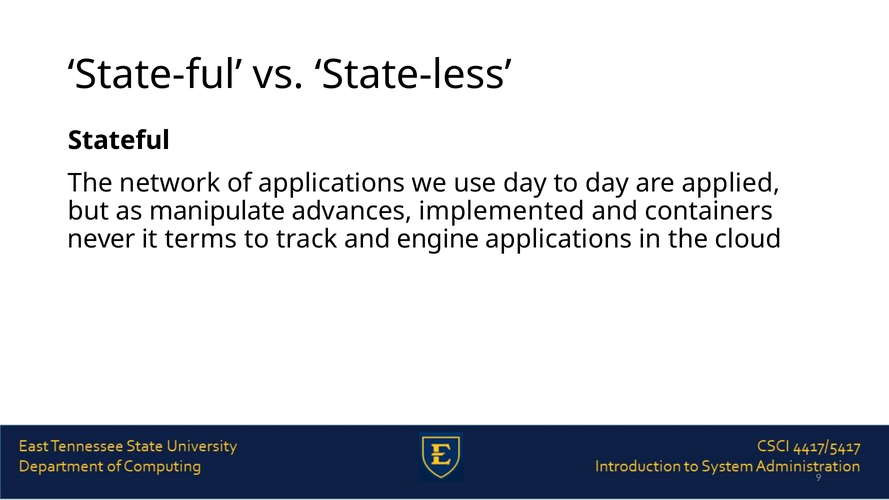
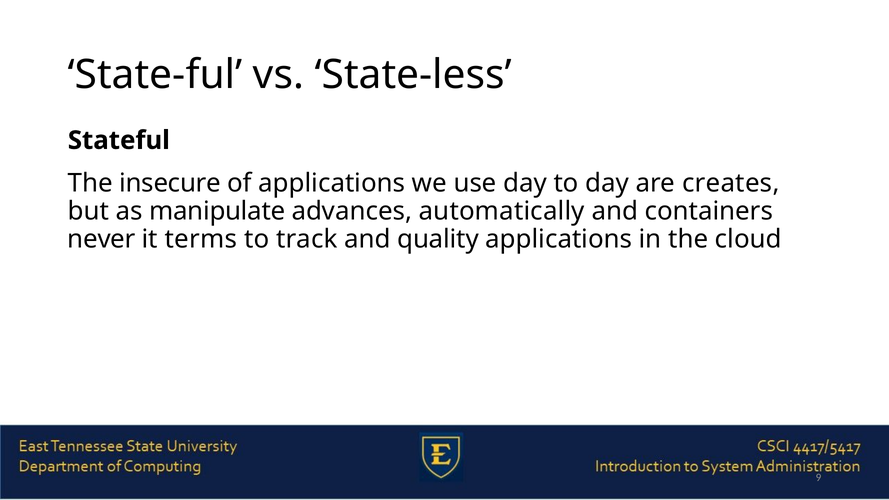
network: network -> insecure (170, 183)
applied: applied -> creates (731, 183)
implemented: implemented -> automatically (502, 211)
engine: engine -> quality (438, 239)
